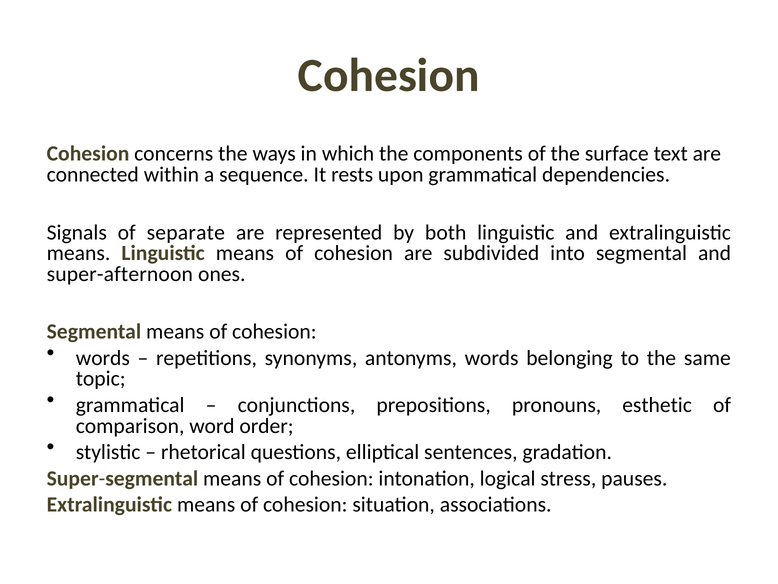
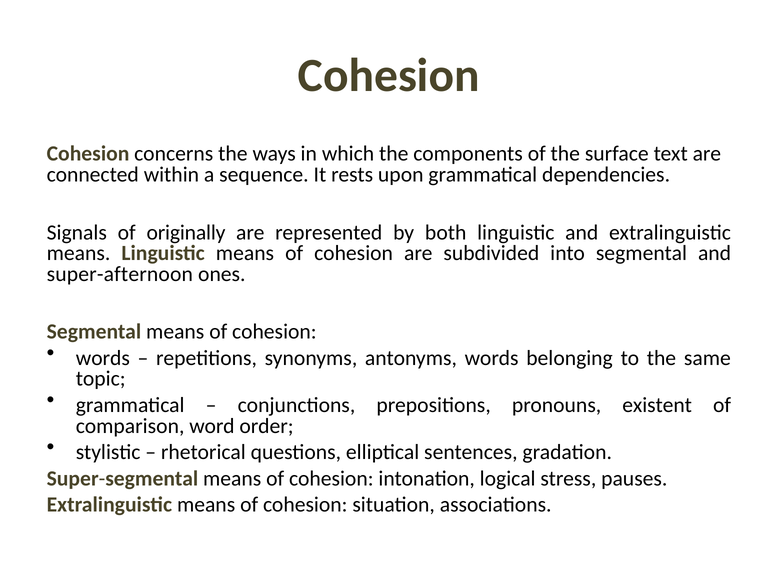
separate: separate -> originally (186, 232)
esthetic: esthetic -> existent (657, 405)
